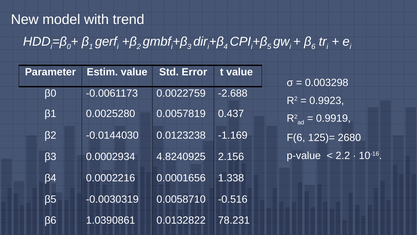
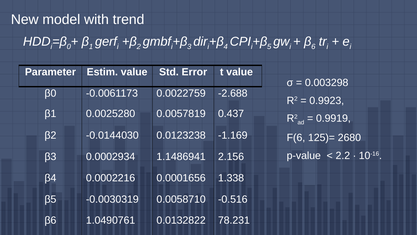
4.8240925: 4.8240925 -> 1.1486941 (181, 156)
1.0390861: 1.0390861 -> 1.0490761 (111, 220)
